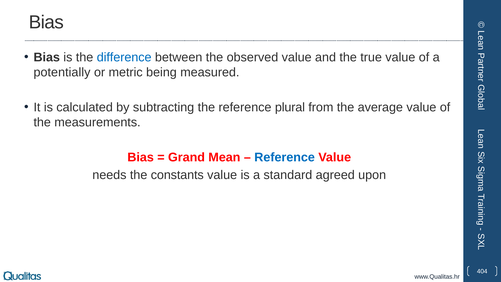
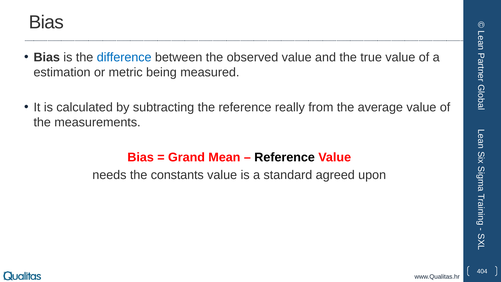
potentially: potentially -> estimation (62, 72)
plural: plural -> really (290, 107)
Reference colour: blue -> black (285, 157)
